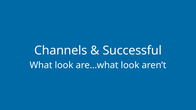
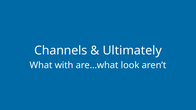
Successful: Successful -> Ultimately (132, 51)
What look: look -> with (64, 65)
